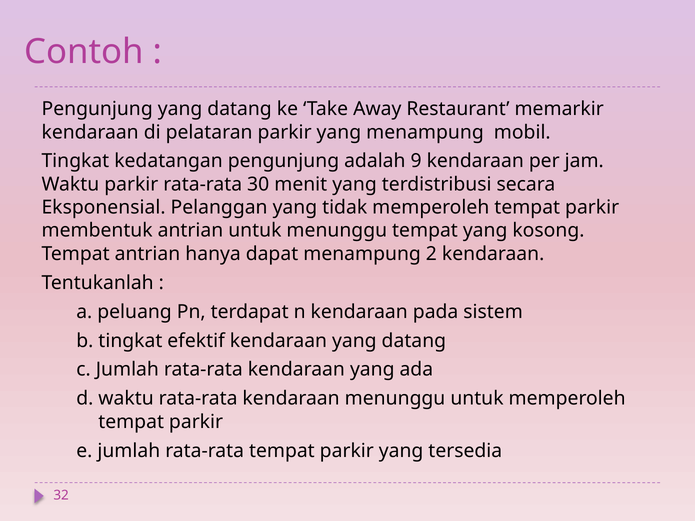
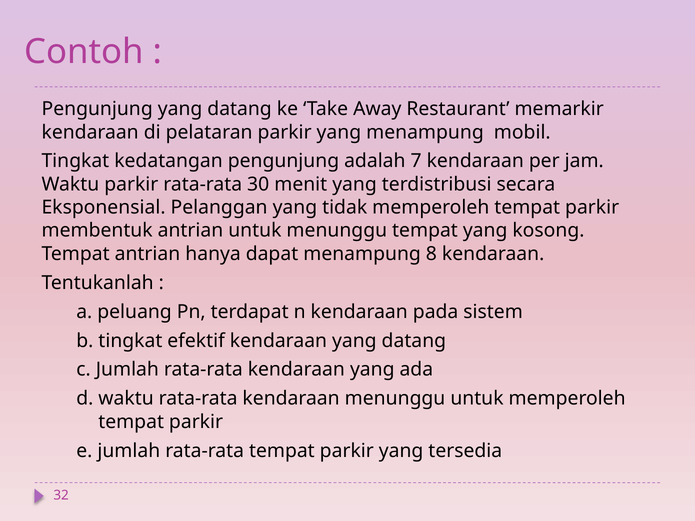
9: 9 -> 7 (416, 161)
2: 2 -> 8 (431, 254)
